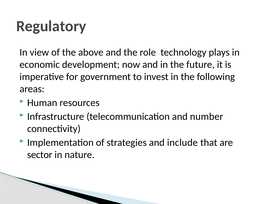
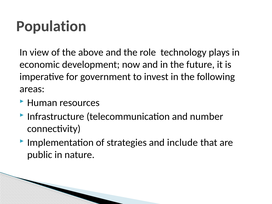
Regulatory: Regulatory -> Population (51, 26)
sector: sector -> public (40, 155)
